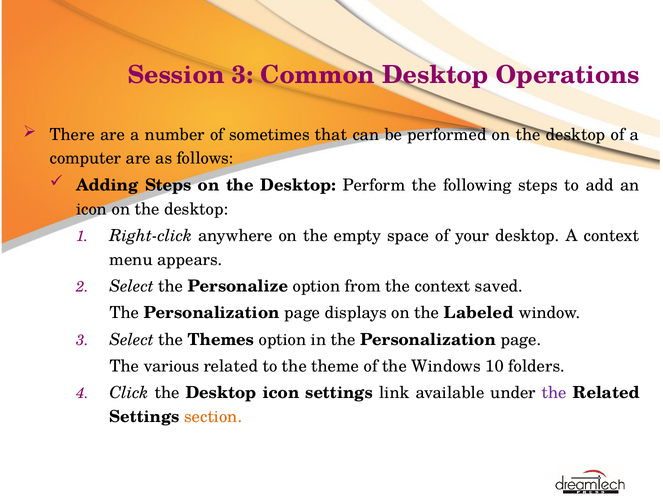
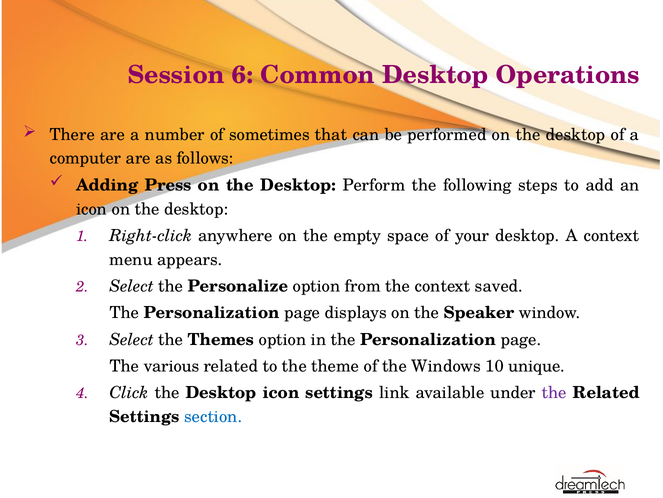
Session 3: 3 -> 6 (243, 75)
Adding Steps: Steps -> Press (168, 185)
Labeled: Labeled -> Speaker (479, 312)
folders: folders -> unique (537, 366)
section colour: orange -> blue (213, 416)
